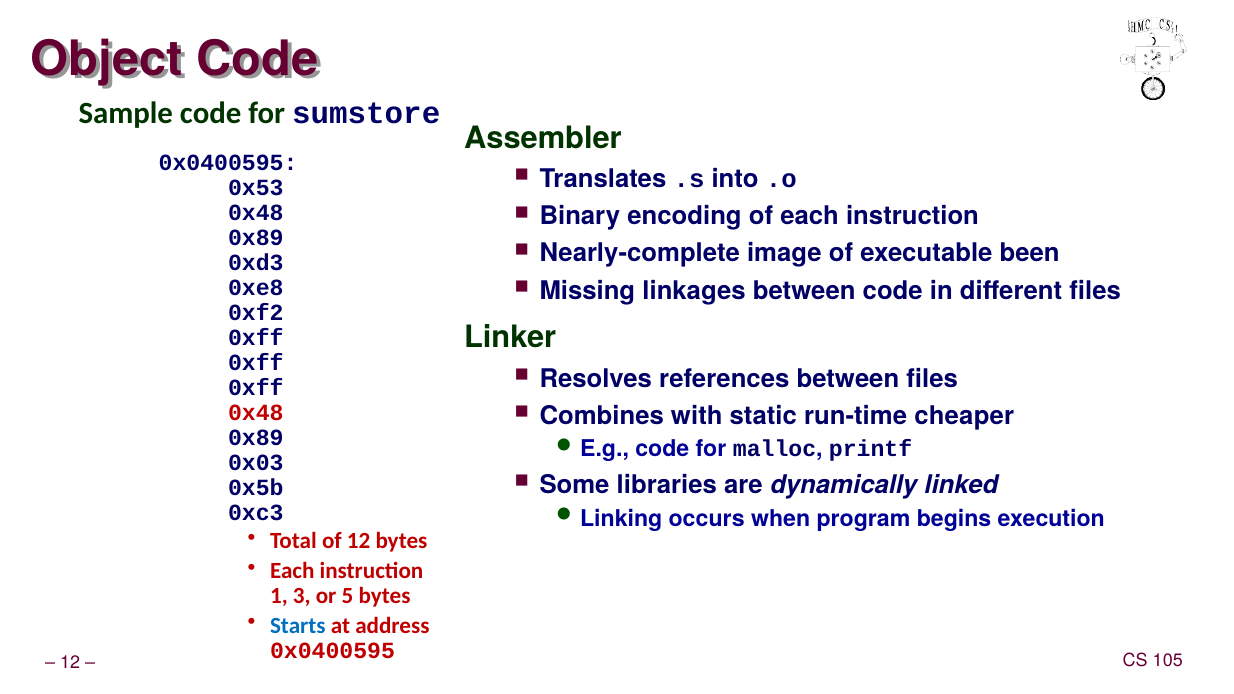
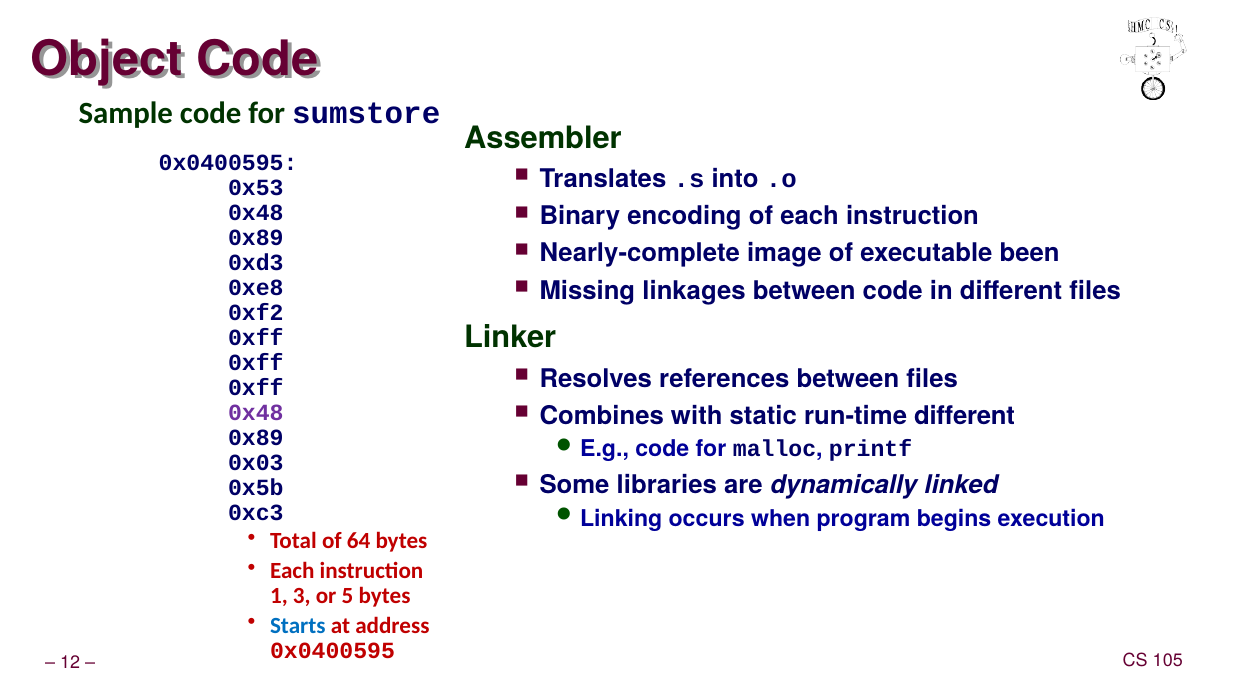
0x48 colour: red -> purple (256, 413)
run-time cheaper: cheaper -> different (964, 416)
of 12: 12 -> 64 (359, 541)
